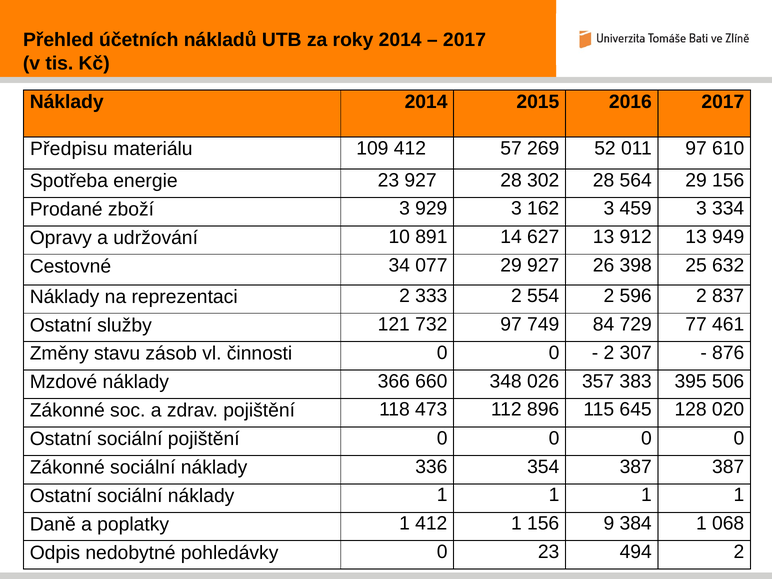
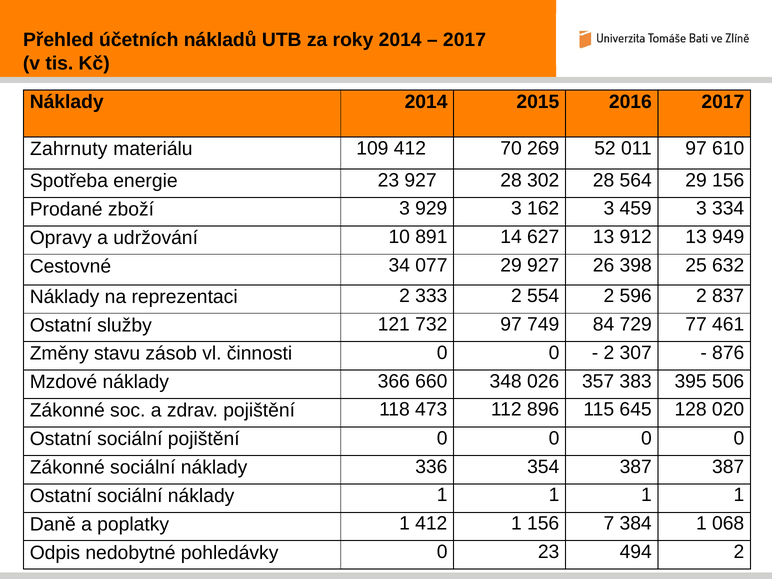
Předpisu: Předpisu -> Zahrnuty (69, 149)
57: 57 -> 70 (511, 148)
9: 9 -> 7 (609, 523)
